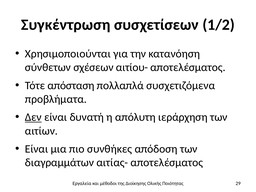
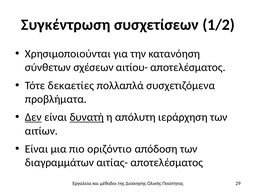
απόσταση: απόσταση -> δεκαετίες (71, 85)
δυνατή underline: none -> present (87, 117)
συνθήκες: συνθήκες -> οριζόντιο (110, 149)
